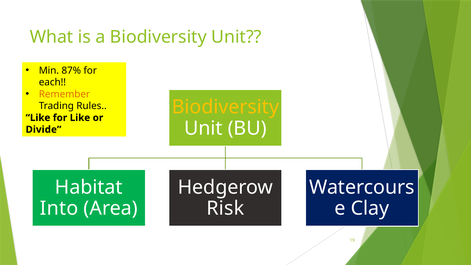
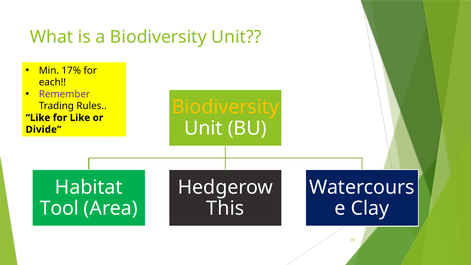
87%: 87% -> 17% (71, 71)
Remember colour: orange -> purple (64, 94)
Into: Into -> Tool (59, 208)
Risk: Risk -> This (225, 208)
